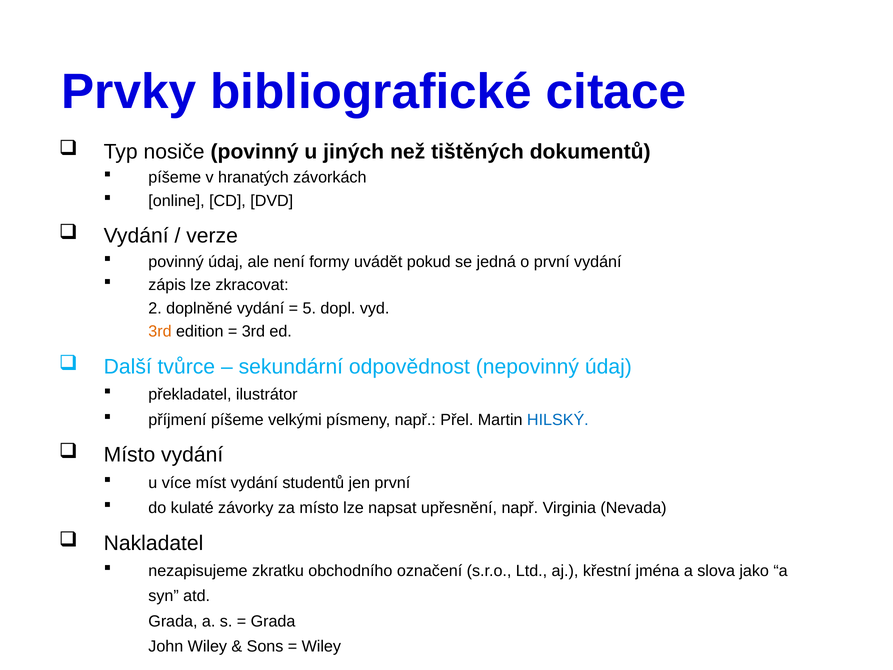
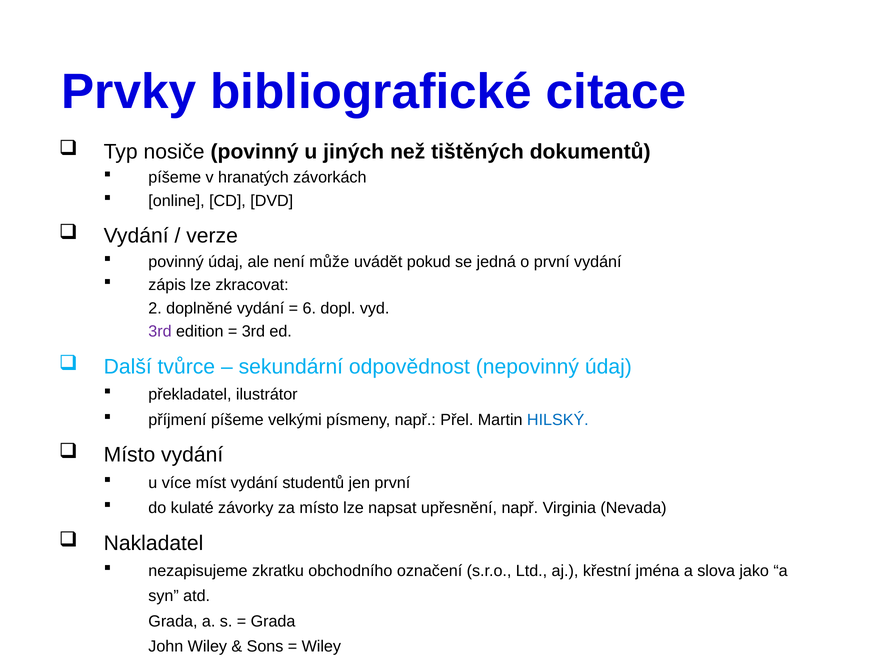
formy: formy -> může (329, 262)
5: 5 -> 6 (309, 308)
3rd colour: orange -> purple (160, 331)
